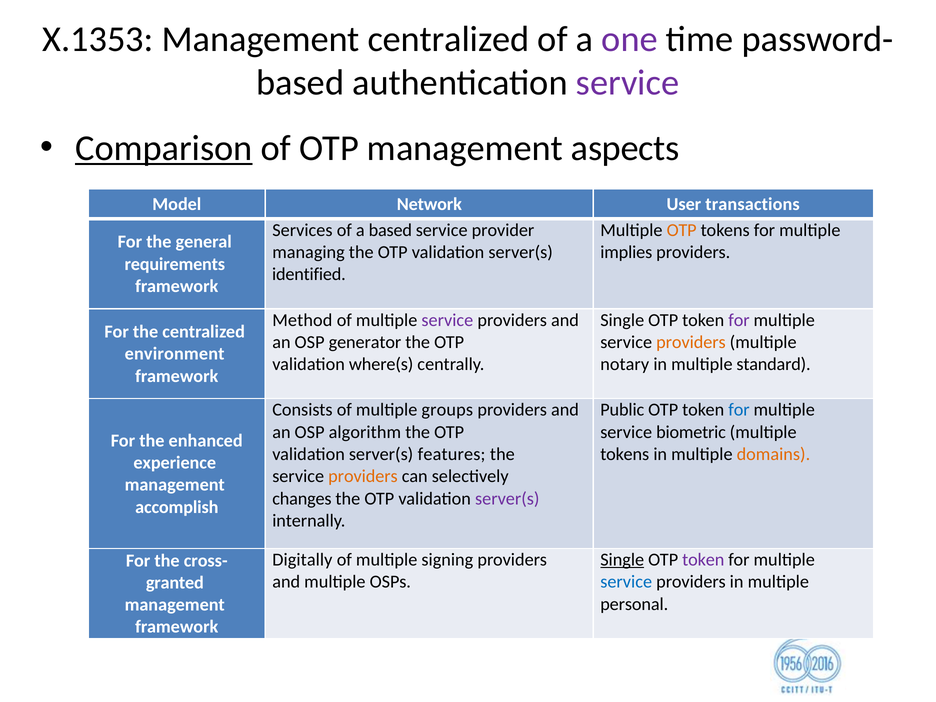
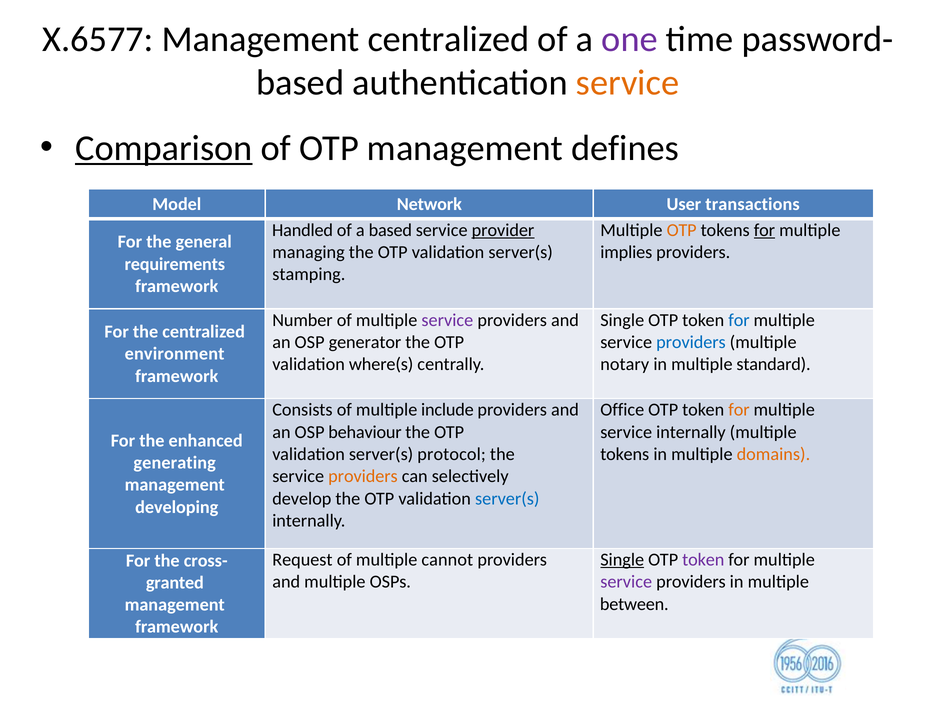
X.1353: X.1353 -> X.6577 (98, 39)
service colour: purple -> orange (628, 83)
aspects: aspects -> defines (625, 148)
Services: Services -> Handled (303, 230)
provider underline: none -> present (503, 230)
for underline: none -> present (764, 230)
identified: identified -> stamping (309, 274)
Method: Method -> Number (302, 320)
for colour: purple -> blue (739, 320)
providers colour: orange -> blue (691, 342)
groups: groups -> include (447, 410)
Public: Public -> Office (622, 410)
for colour: blue -> orange (739, 410)
algorithm: algorithm -> behaviour (365, 432)
service biometric: biometric -> internally (691, 432)
features: features -> protocol (452, 454)
experience: experience -> generating (175, 463)
changes: changes -> develop (302, 499)
server(s colour: purple -> blue (507, 499)
accomplish: accomplish -> developing (177, 507)
Digitally: Digitally -> Request (302, 560)
signing: signing -> cannot (447, 560)
service colour: blue -> purple (626, 582)
personal: personal -> between (634, 604)
